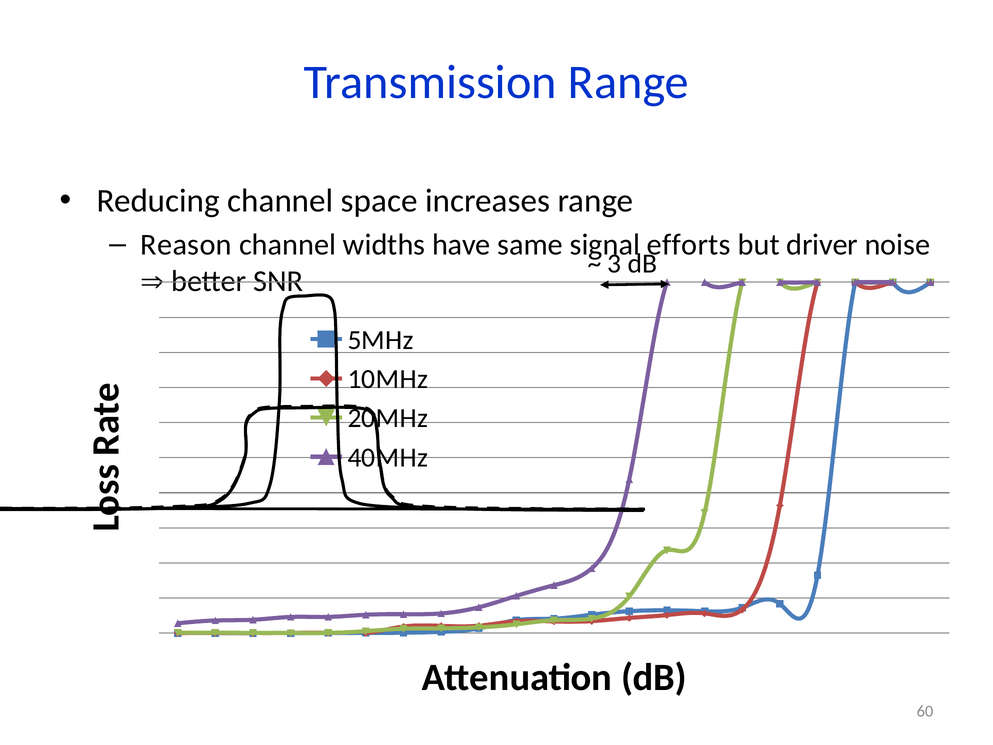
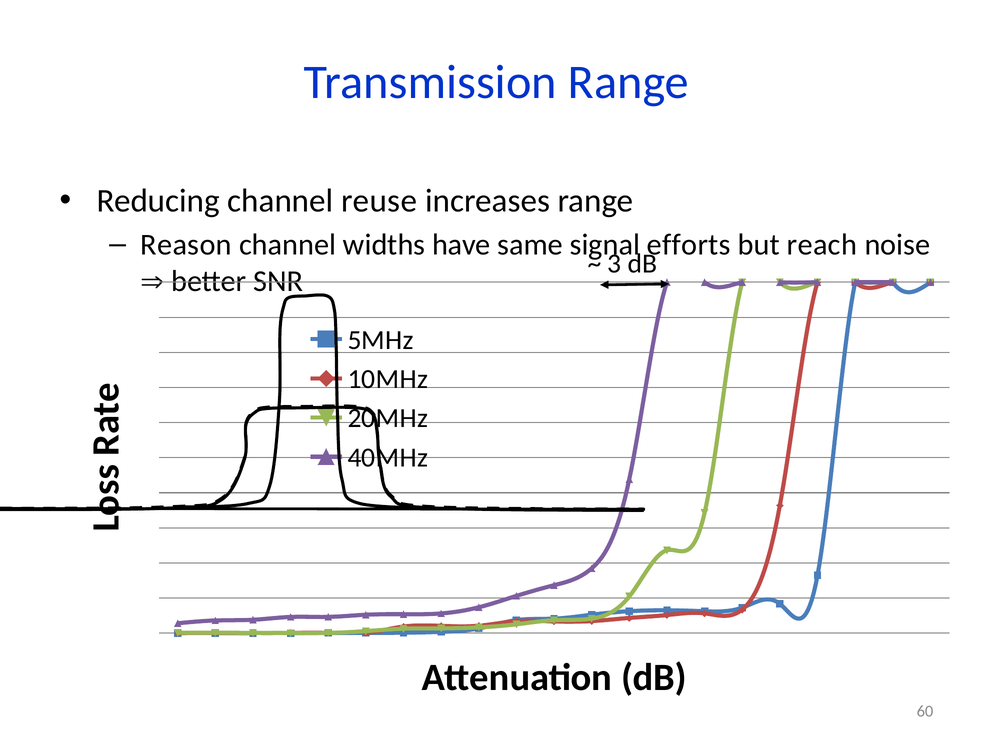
space: space -> reuse (379, 201)
driver: driver -> reach (822, 245)
